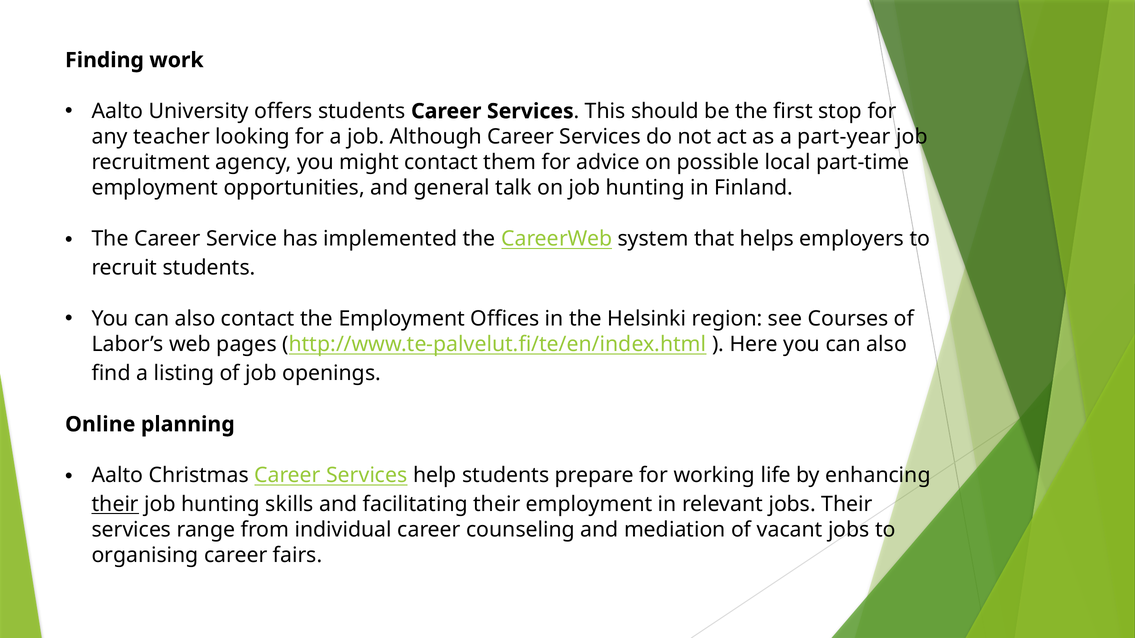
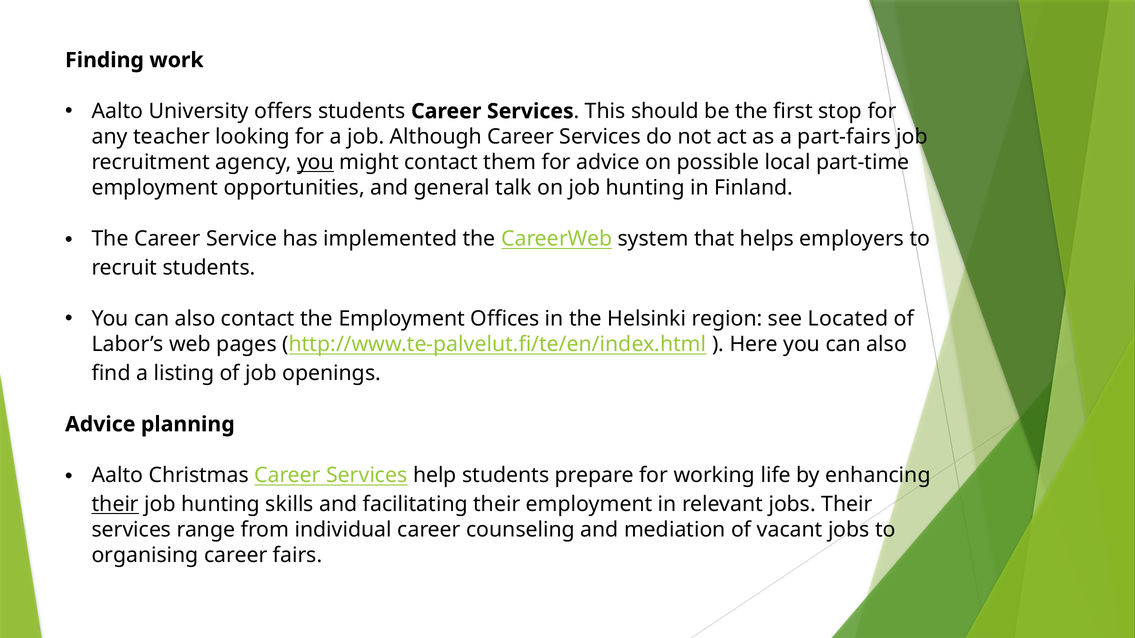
part-year: part-year -> part-fairs (844, 137)
you underline: none -> present (315, 162)
Courses: Courses -> Located (848, 319)
Online: Online -> Advice (100, 425)
